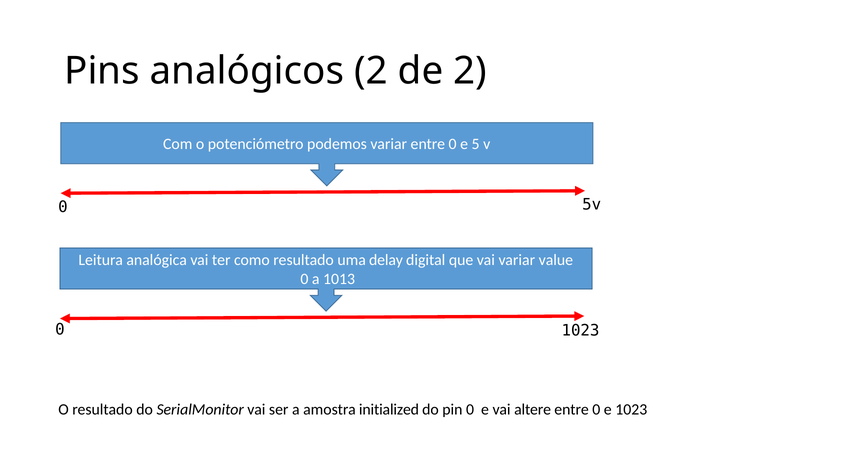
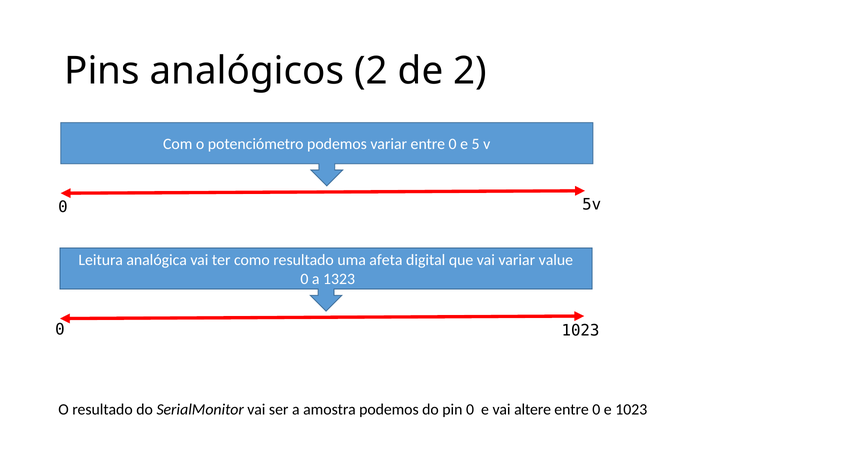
delay: delay -> afeta (386, 260)
1013: 1013 -> 1323 (339, 279)
amostra initialized: initialized -> podemos (389, 409)
